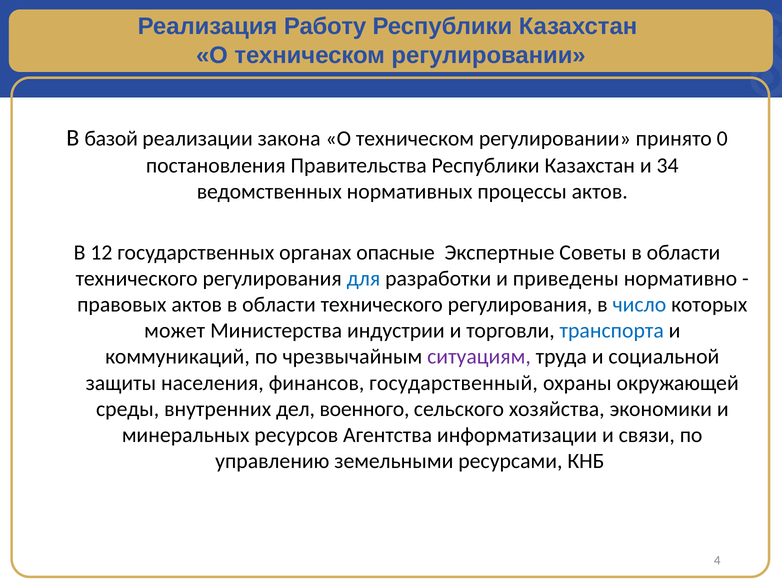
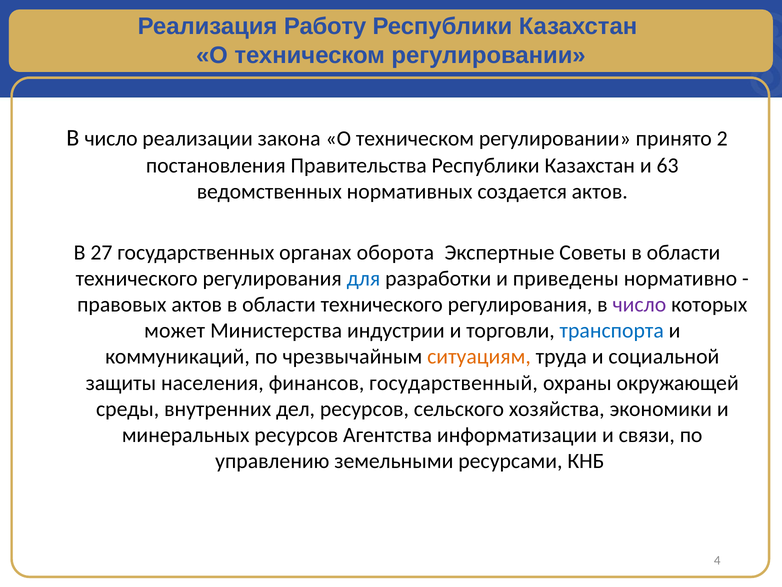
базой: базой -> число (111, 139)
0: 0 -> 2 (722, 139)
34: 34 -> 63 (668, 165)
процессы: процессы -> создается (522, 191)
12: 12 -> 27 (101, 252)
опасные: опасные -> оборота (395, 252)
число colour: blue -> purple (639, 304)
ситуациям colour: purple -> orange (479, 356)
дел военного: военного -> ресурсов (364, 409)
